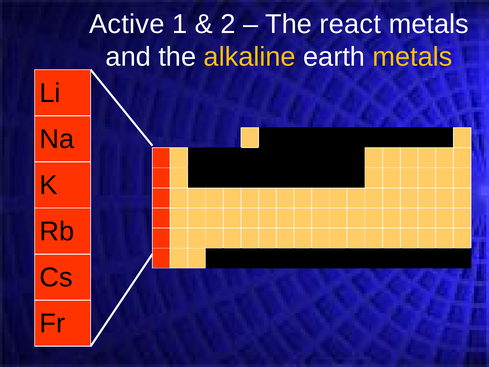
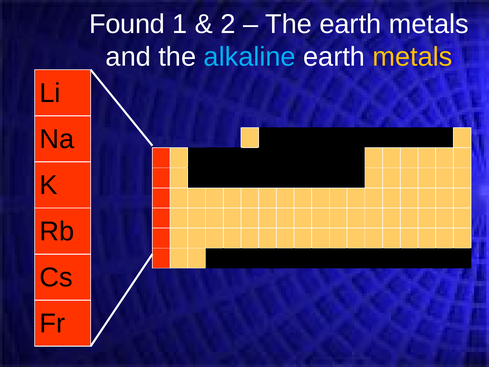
Active: Active -> Found (127, 24)
The react: react -> earth (350, 24)
alkaline colour: yellow -> light blue (250, 57)
